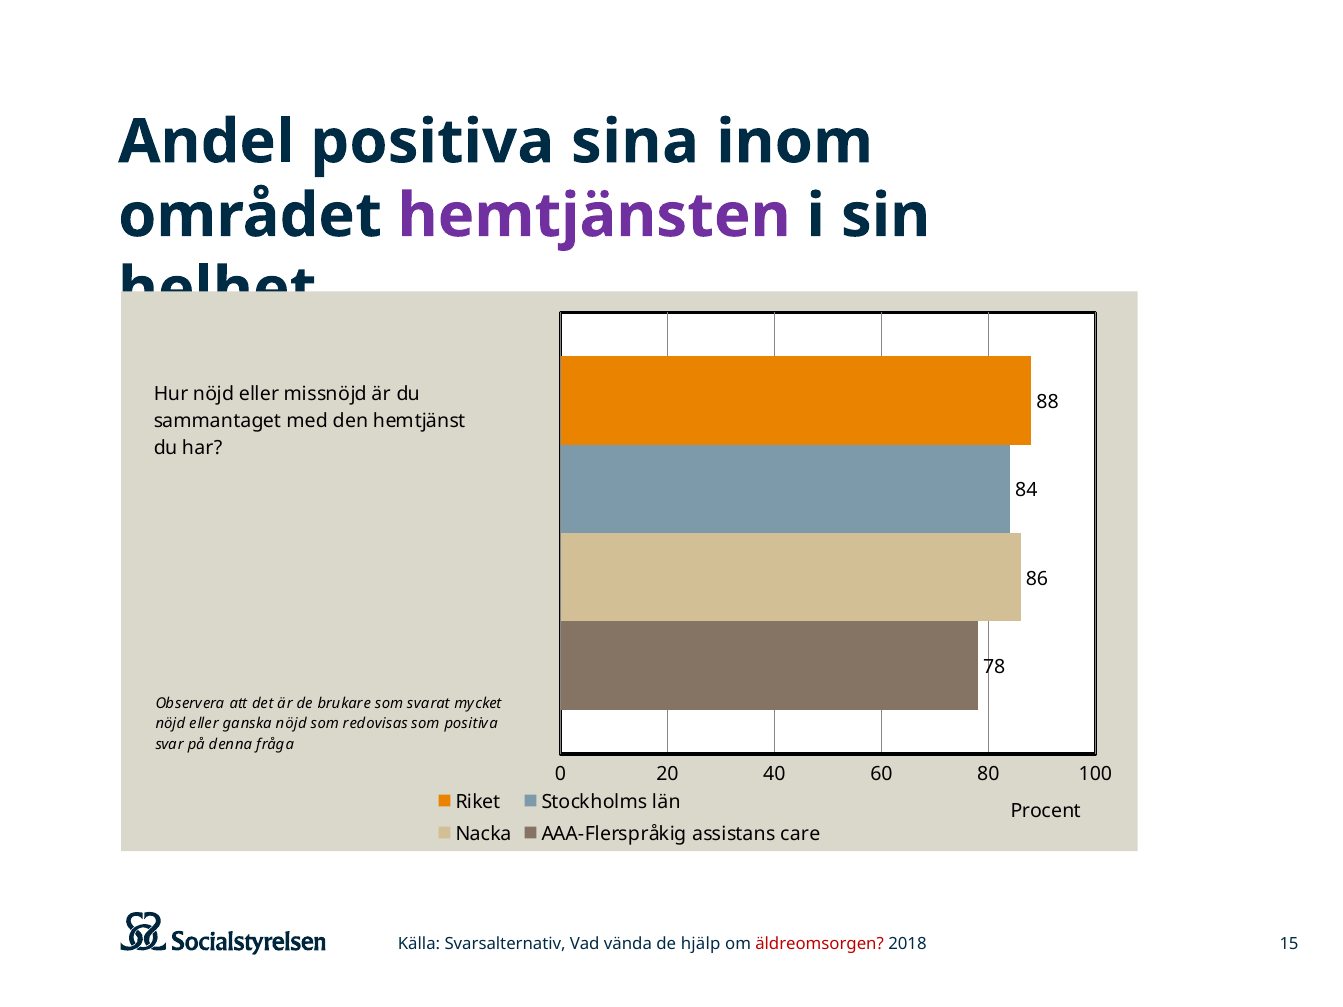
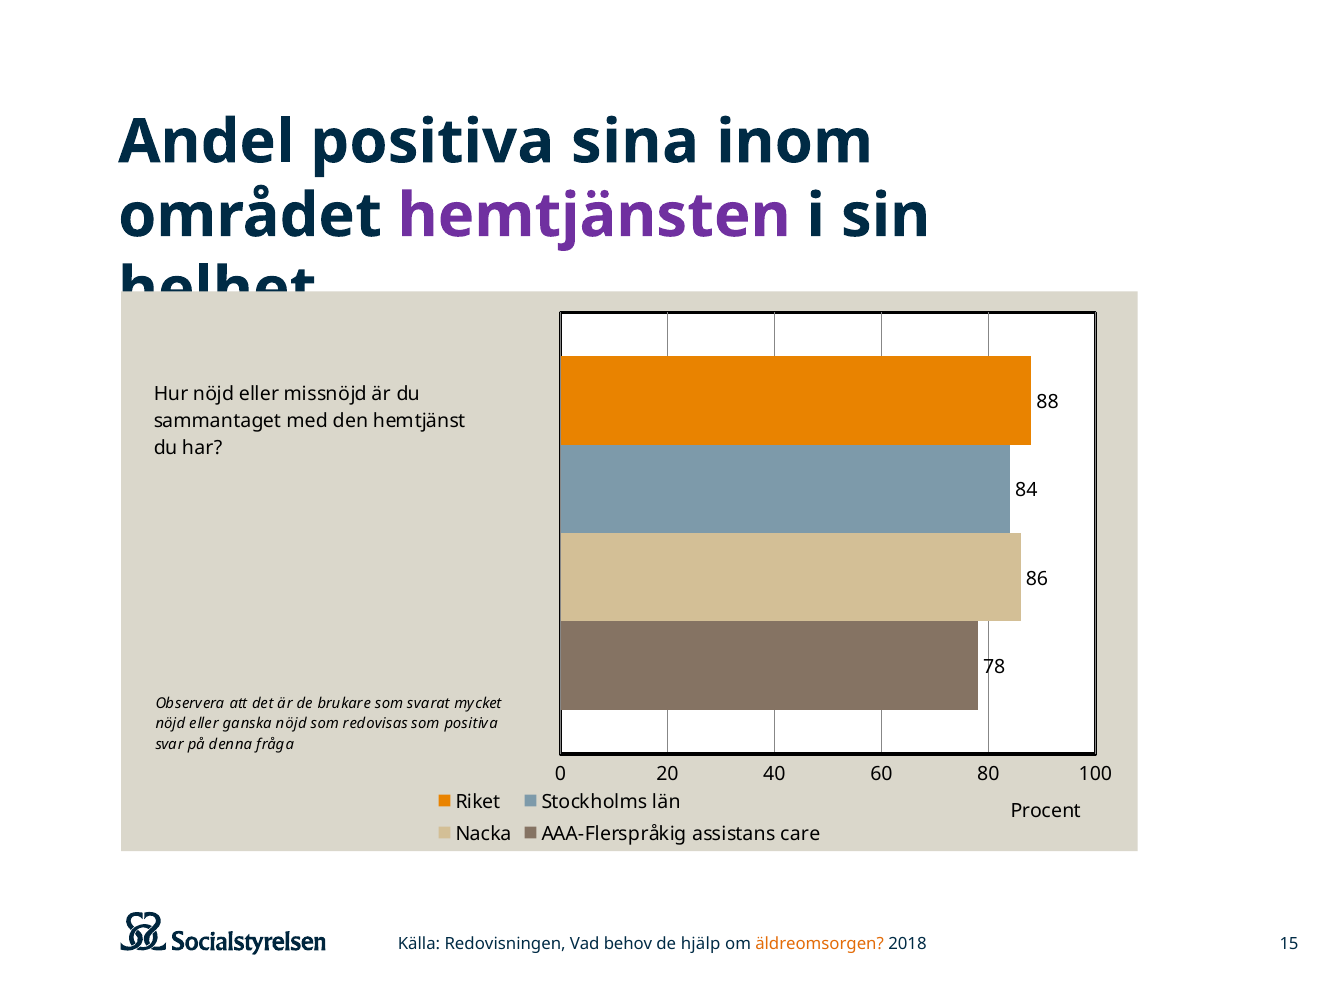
Svarsalternativ: Svarsalternativ -> Redovisningen (505, 944)
vända: vända -> behov (628, 944)
äldreomsorgen colour: red -> orange (820, 944)
